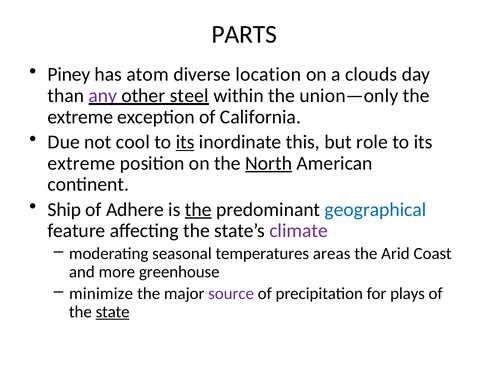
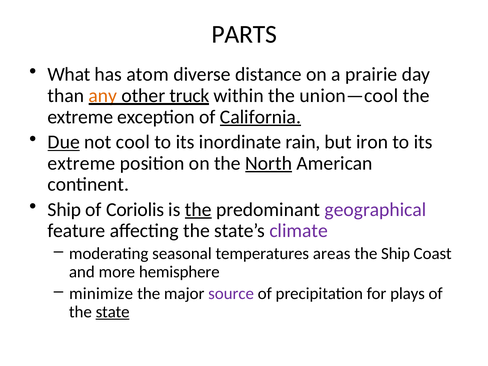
Piney: Piney -> What (69, 74)
location: location -> distance (268, 74)
clouds: clouds -> prairie (371, 74)
any colour: purple -> orange (103, 96)
steel: steel -> truck (189, 96)
union—only: union—only -> union—cool (349, 96)
California underline: none -> present (260, 117)
Due underline: none -> present (64, 142)
its underline: present -> none (185, 142)
this: this -> rain (303, 142)
role: role -> iron (372, 142)
Adhere: Adhere -> Coriolis (135, 210)
geographical colour: blue -> purple (375, 210)
the Arid: Arid -> Ship (396, 254)
greenhouse: greenhouse -> hemisphere (179, 272)
